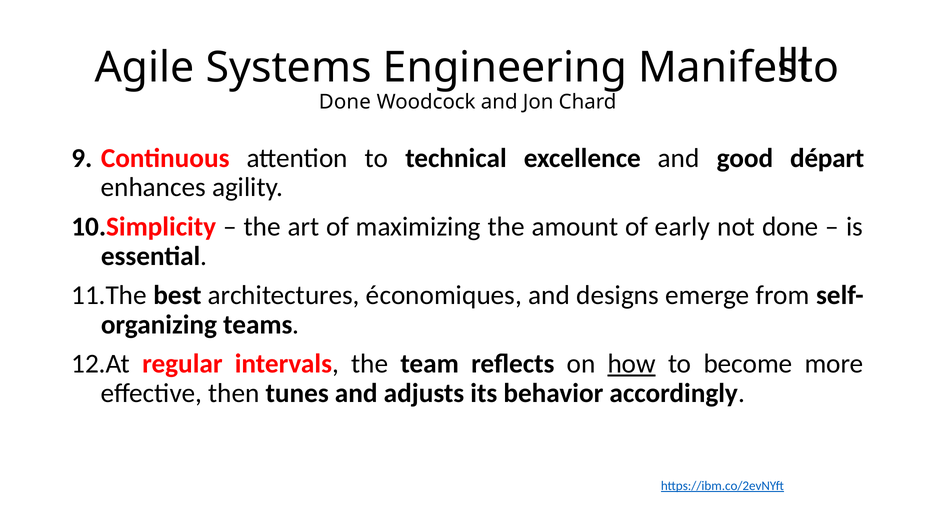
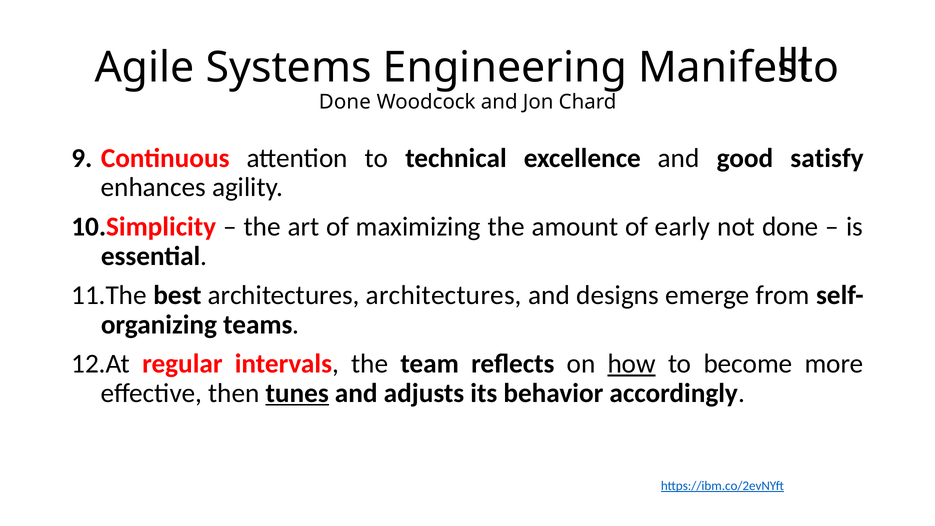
départ: départ -> satisfy (827, 158)
architectures économiques: économiques -> architectures (444, 295)
tunes underline: none -> present (297, 393)
